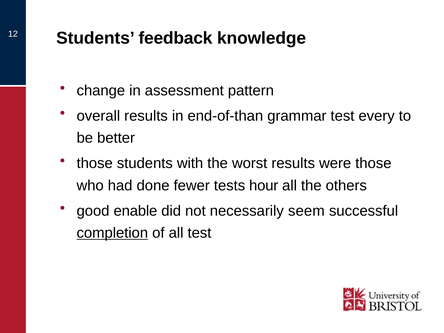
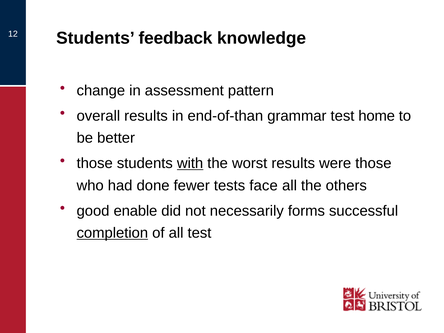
every: every -> home (377, 116)
with underline: none -> present (190, 163)
hour: hour -> face (264, 186)
seem: seem -> forms (306, 211)
